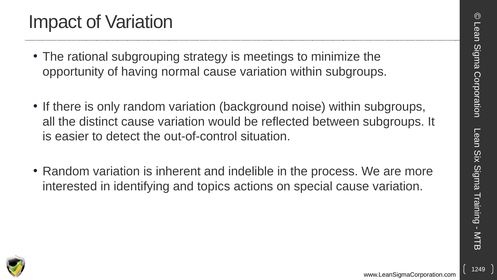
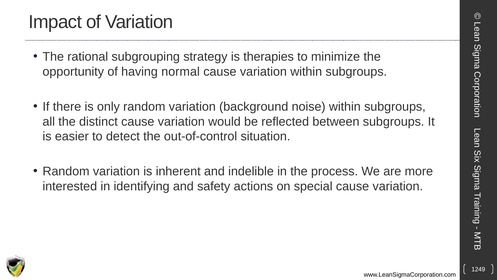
meetings: meetings -> therapies (269, 57)
topics: topics -> safety (214, 186)
